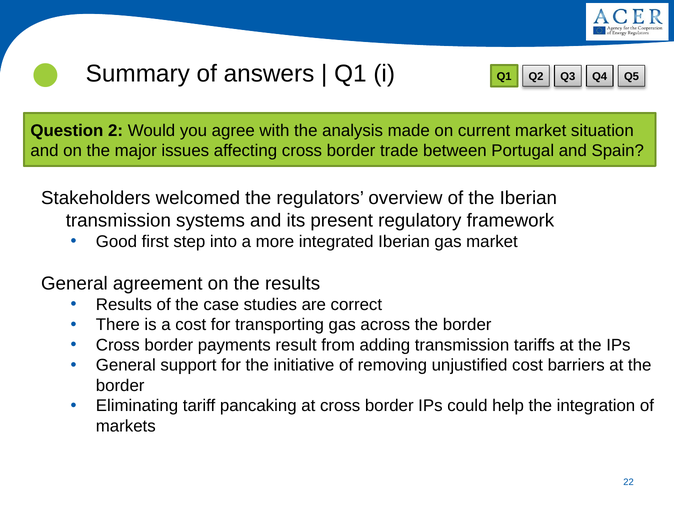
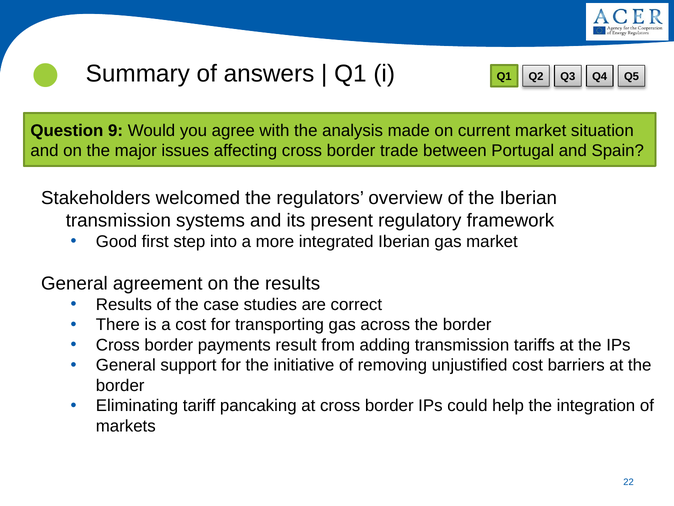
2: 2 -> 9 (116, 130)
